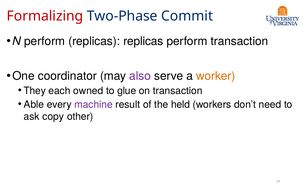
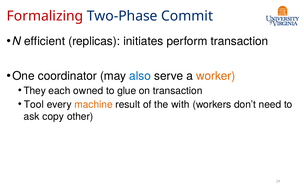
N perform: perform -> efficient (45, 41)
replicas replicas: replicas -> initiates (143, 41)
also colour: purple -> blue (140, 76)
Able: Able -> Tool (34, 104)
machine colour: purple -> orange (94, 104)
held: held -> with (180, 104)
